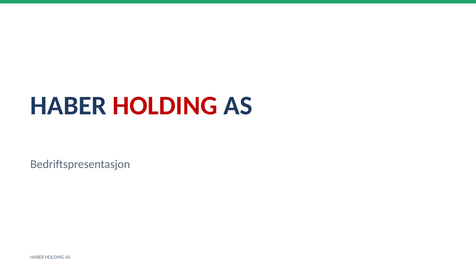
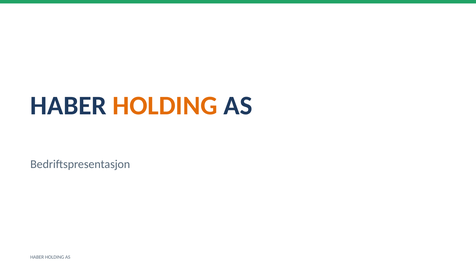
HOLDING colour: red -> orange (165, 106)
